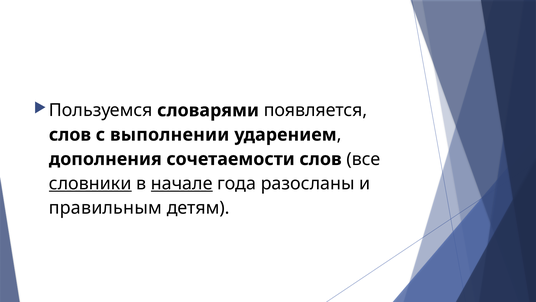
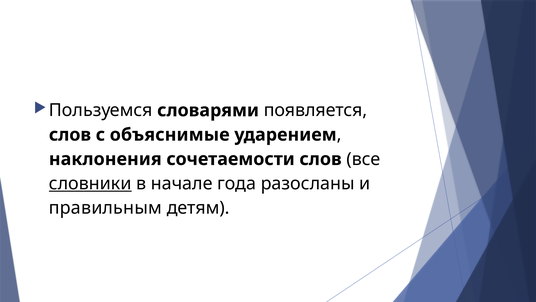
выполнении: выполнении -> объяснимые (170, 135)
дополнения: дополнения -> наклонения (105, 159)
начале underline: present -> none (182, 183)
